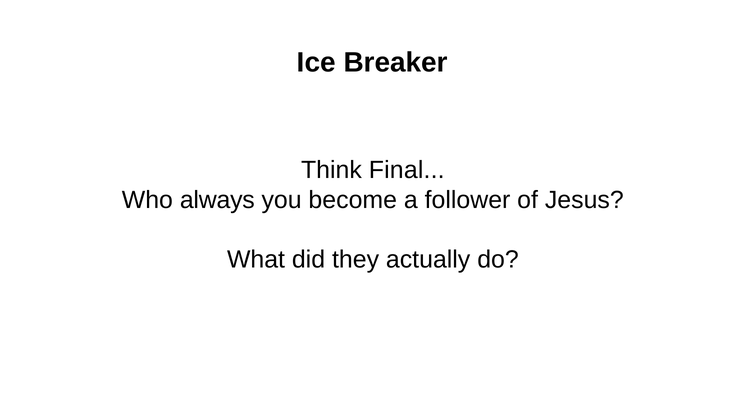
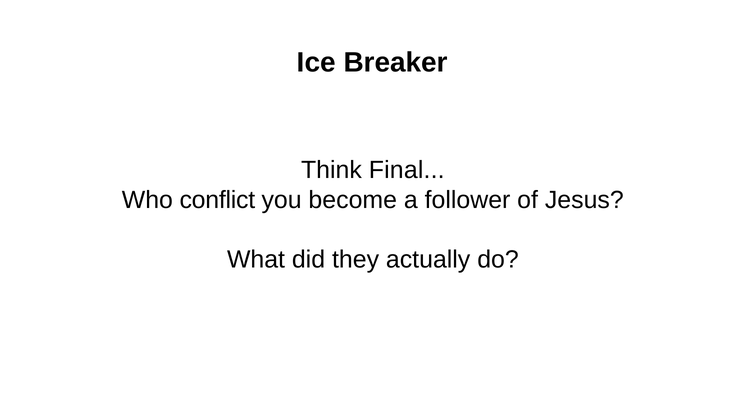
always: always -> conflict (217, 200)
